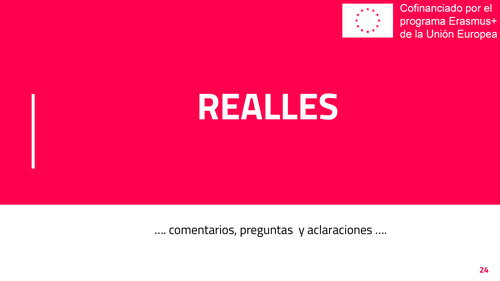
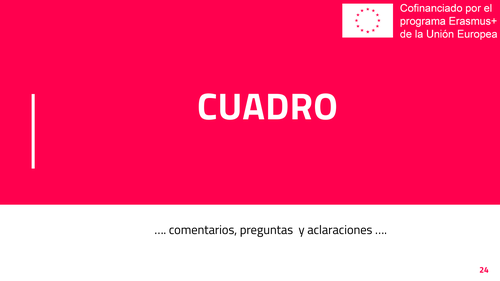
REALLES: REALLES -> CUADRO (267, 107)
